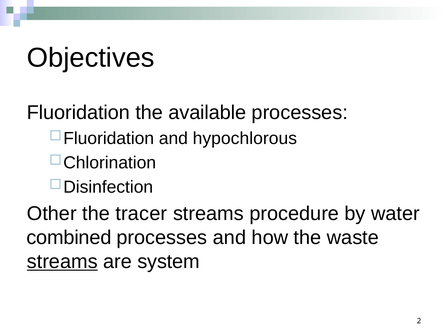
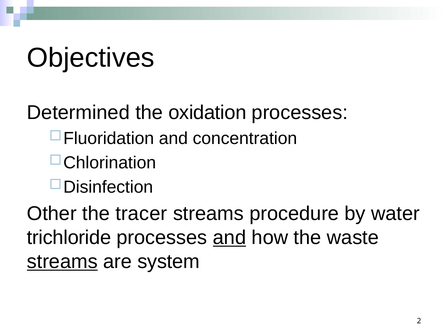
Fluoridation: Fluoridation -> Determined (78, 113)
available: available -> oxidation (207, 113)
hypochlorous: hypochlorous -> concentration (245, 138)
combined: combined -> trichloride (69, 238)
and underline: none -> present (229, 238)
